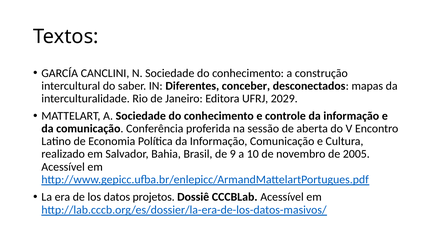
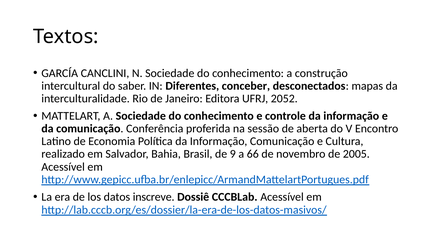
2029: 2029 -> 2052 (284, 99)
10: 10 -> 66 (253, 154)
projetos: projetos -> inscreve (154, 197)
